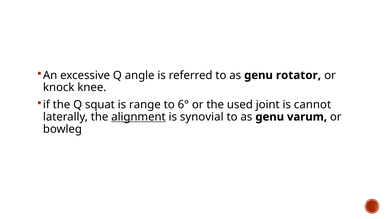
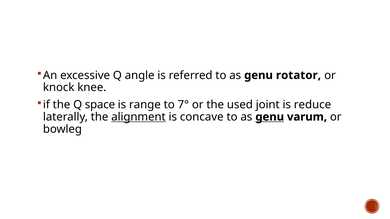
squat: squat -> space (100, 105)
6°: 6° -> 7° (183, 105)
cannot: cannot -> reduce (313, 105)
synovial: synovial -> concave (202, 117)
genu underline: none -> present (270, 117)
